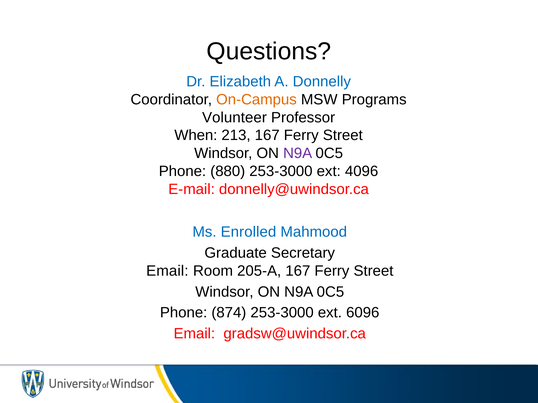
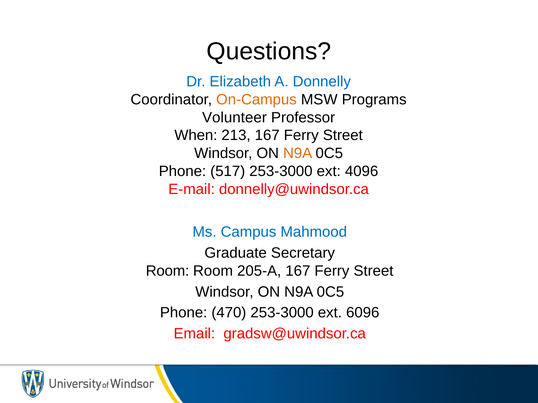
N9A colour: purple -> orange (298, 153)
880: 880 -> 517 (228, 171)
Enrolled: Enrolled -> Campus (249, 232)
Email: Email -> Room (168, 271)
874: 874 -> 470 (229, 313)
